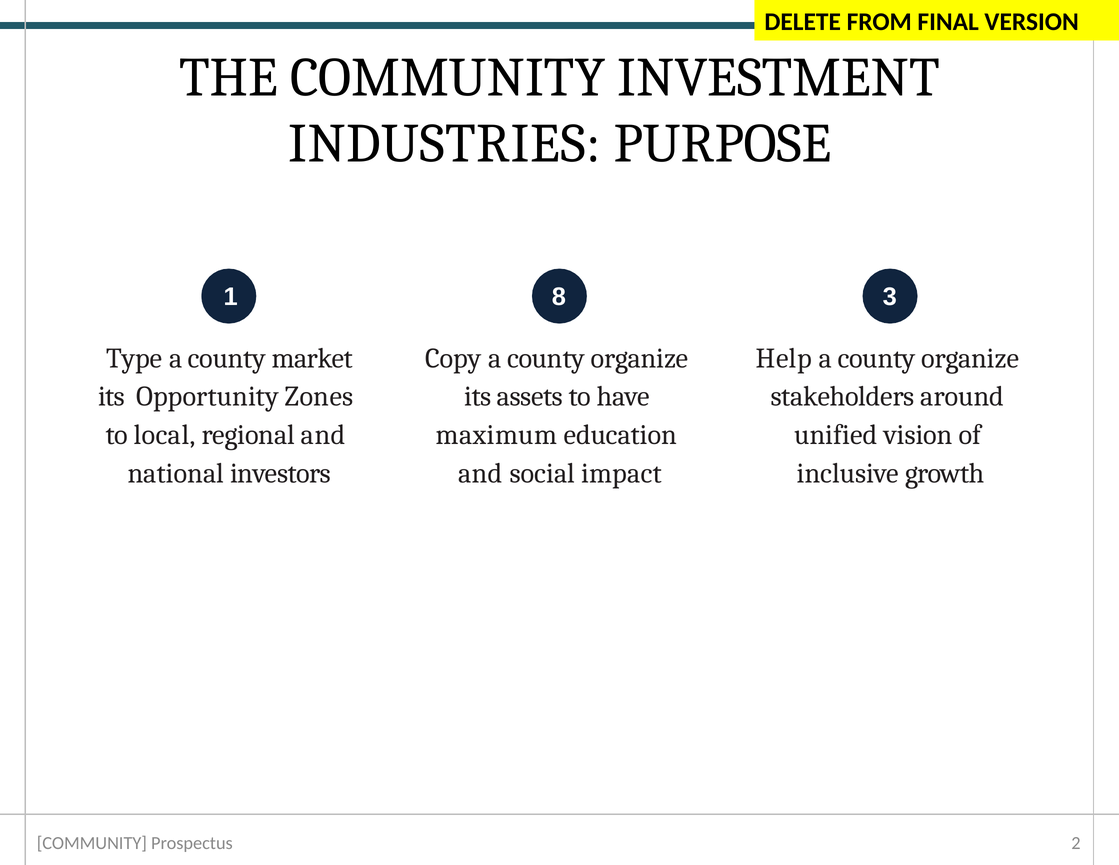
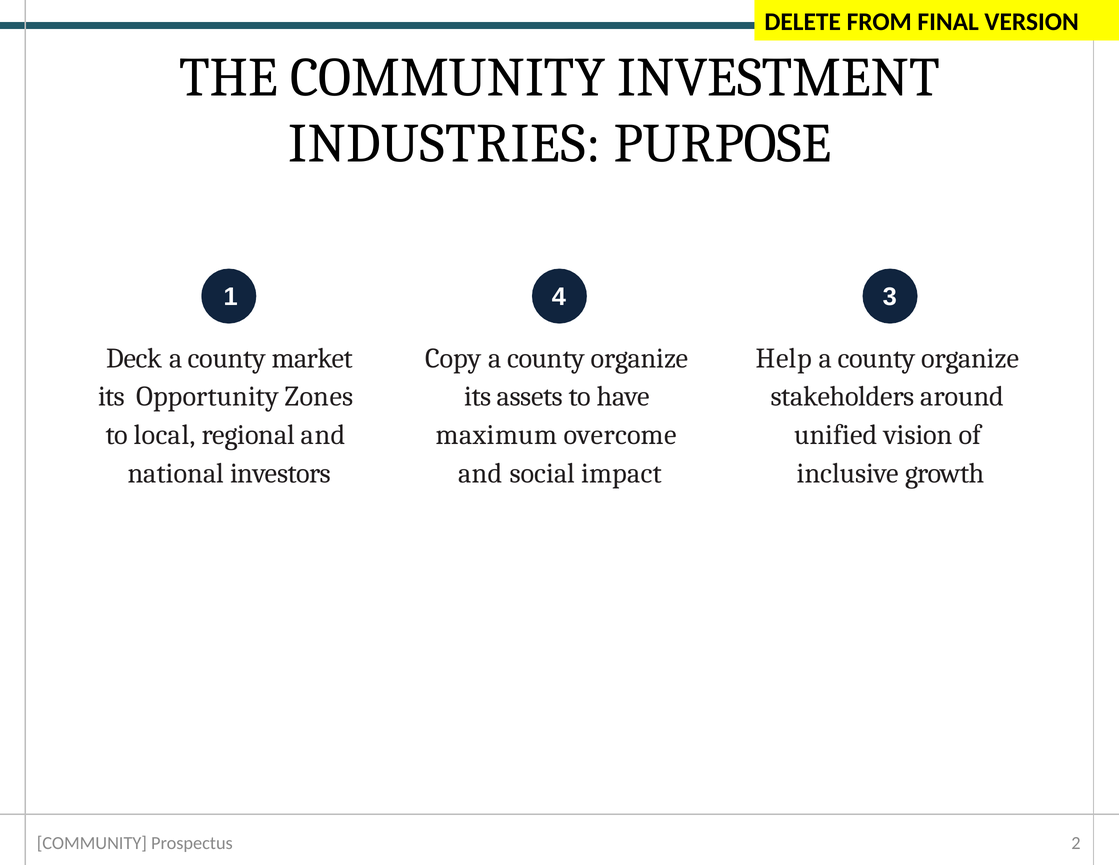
8: 8 -> 4 (559, 297)
Type: Type -> Deck (134, 358)
education: education -> overcome (620, 435)
